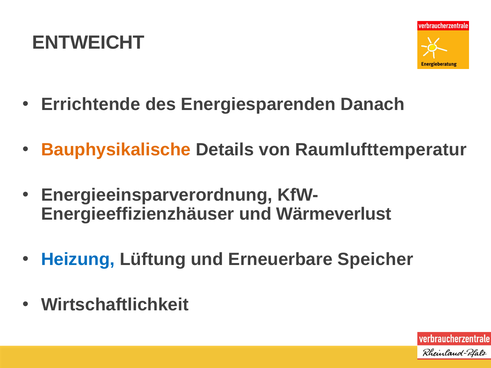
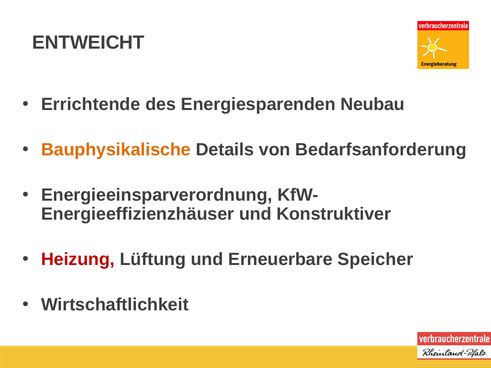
Danach: Danach -> Neubau (373, 104)
Raumlufttemperatur: Raumlufttemperatur -> Bedarfsanforderung (381, 150)
Wärmeverlust: Wärmeverlust -> Konstruktiver (334, 214)
Heizung colour: blue -> red (78, 260)
